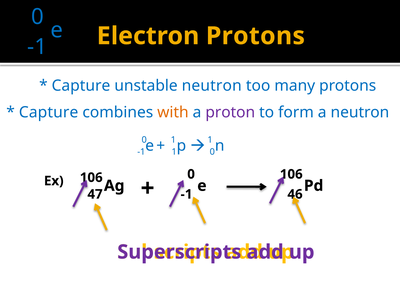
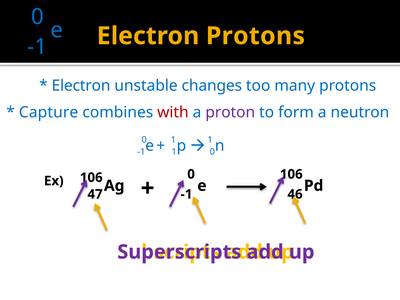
Capture: Capture -> Electron (81, 86)
unstable neutron: neutron -> changes (212, 86)
with colour: orange -> red (173, 112)
